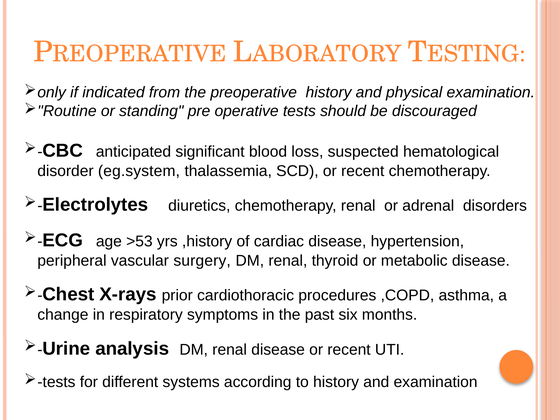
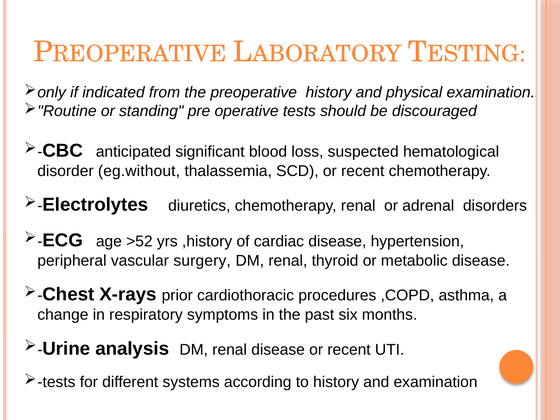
eg.system: eg.system -> eg.without (139, 171)
>53: >53 -> >52 (139, 241)
